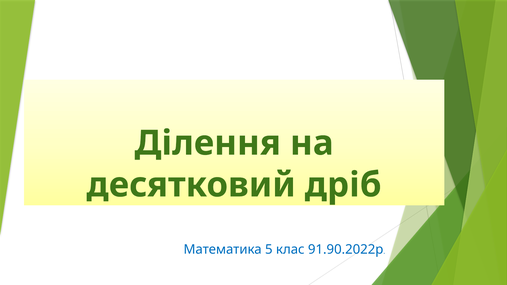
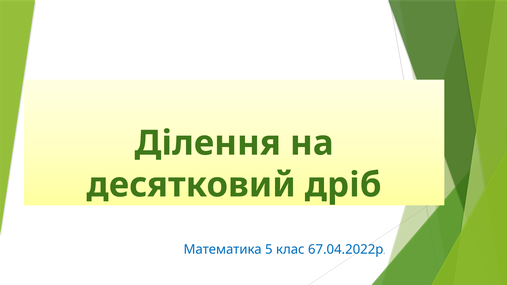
91.90.2022р: 91.90.2022р -> 67.04.2022р (346, 249)
